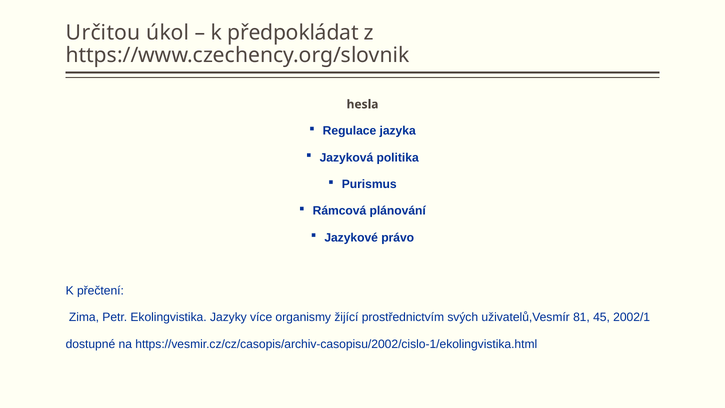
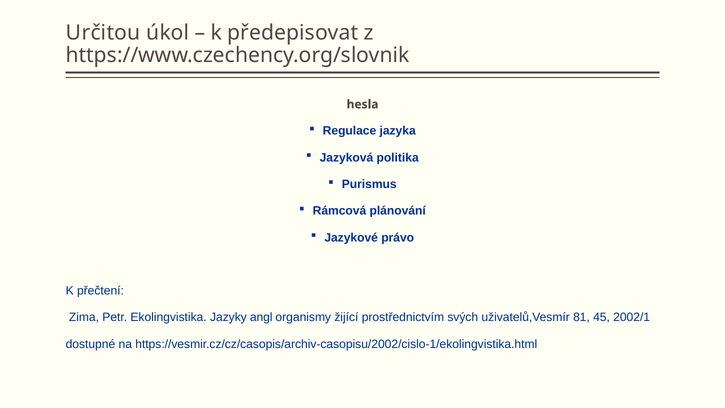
předpokládat: předpokládat -> předepisovat (293, 33)
více: více -> angl (261, 317)
